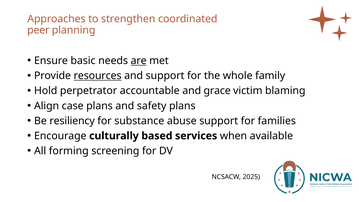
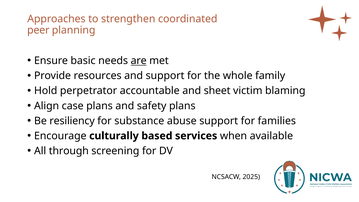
resources underline: present -> none (98, 76)
grace: grace -> sheet (217, 91)
forming: forming -> through (69, 151)
